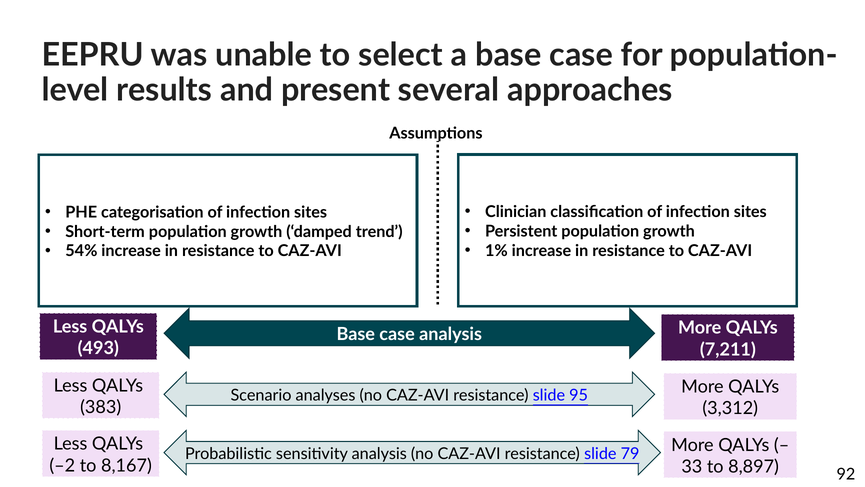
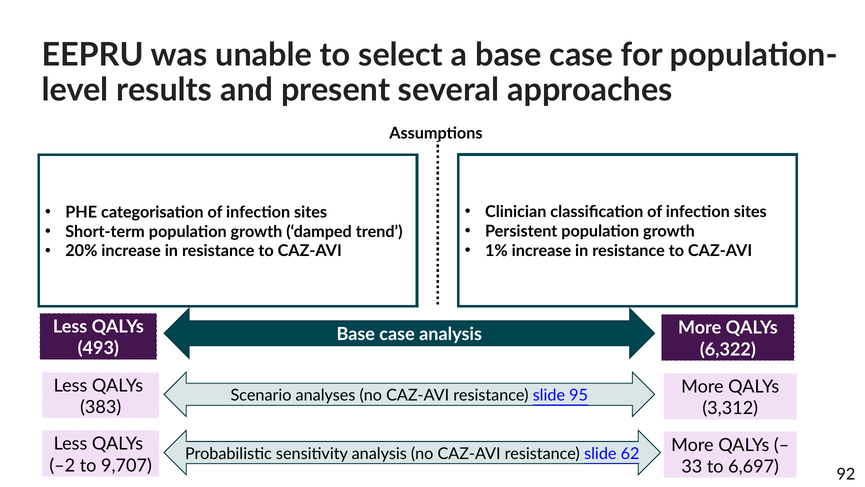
54%: 54% -> 20% (81, 251)
7,211: 7,211 -> 6,322 (728, 349)
79: 79 -> 62 (630, 453)
8,167: 8,167 -> 9,707 (126, 465)
8,897: 8,897 -> 6,697 (754, 466)
